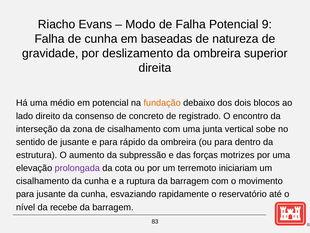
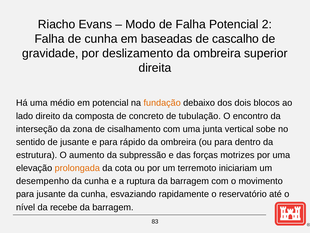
9: 9 -> 2 (267, 24)
natureza: natureza -> cascalho (236, 39)
consenso: consenso -> composta (95, 116)
registrado: registrado -> tubulação (200, 116)
prolongada colour: purple -> orange (77, 168)
cisalhamento: cisalhamento -> desempenho (43, 181)
